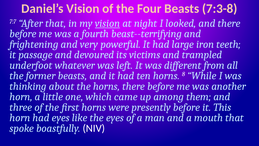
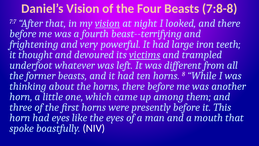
7:3-8: 7:3-8 -> 7:8-8 (220, 9)
passage: passage -> thought (36, 55)
victims underline: none -> present (145, 55)
